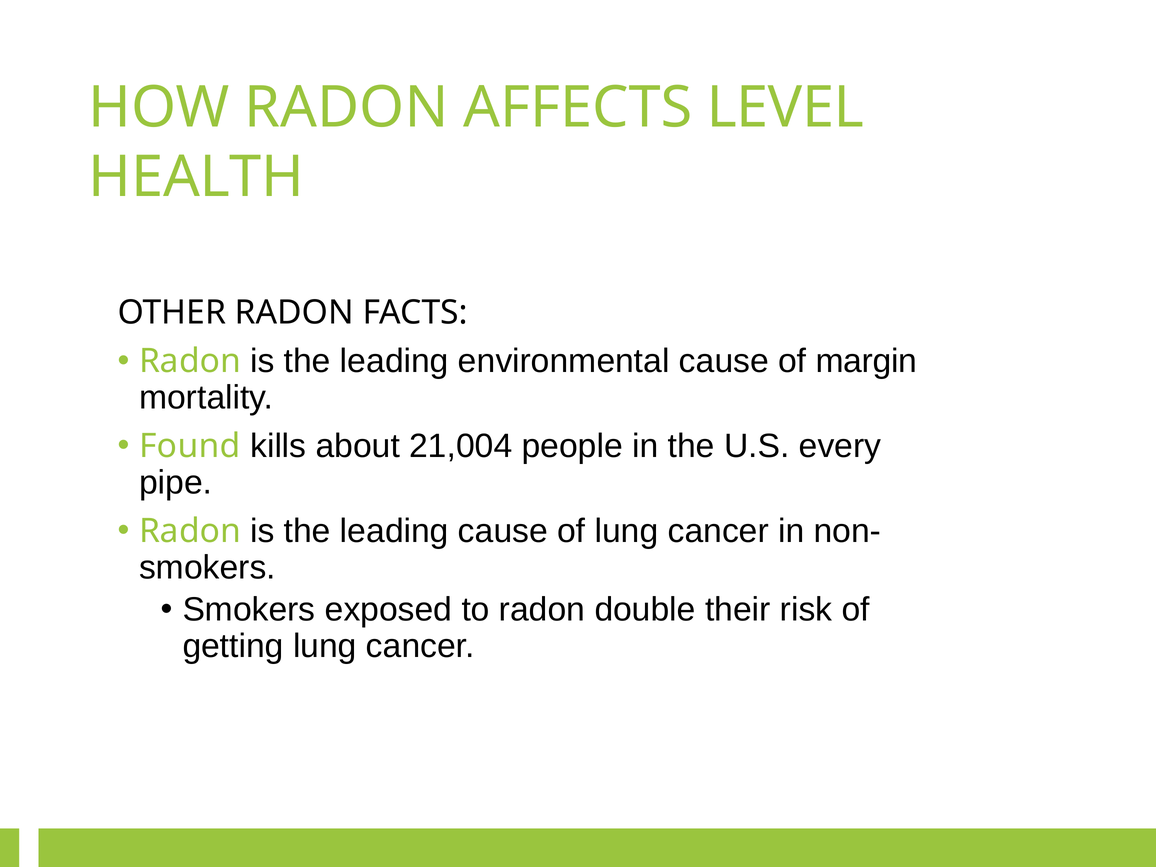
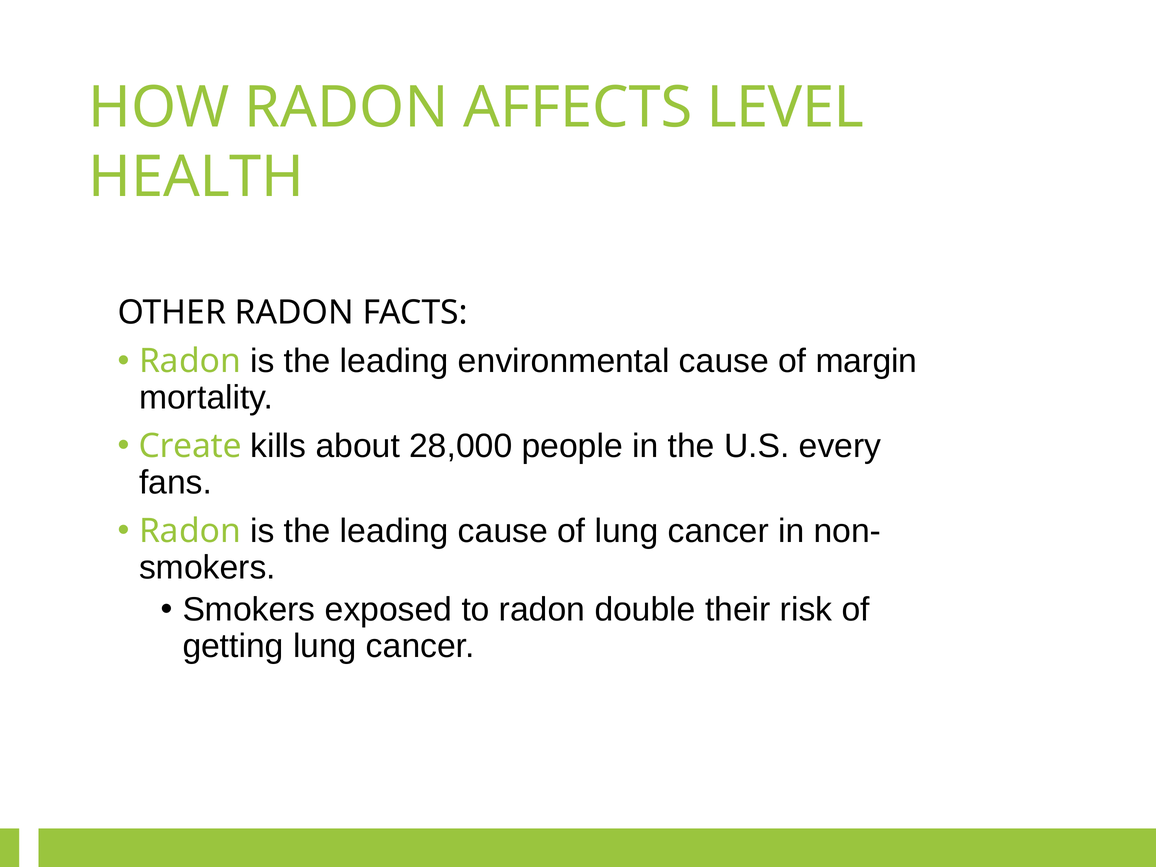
Found: Found -> Create (190, 446)
21,004: 21,004 -> 28,000 (461, 446)
pipe: pipe -> fans (176, 483)
